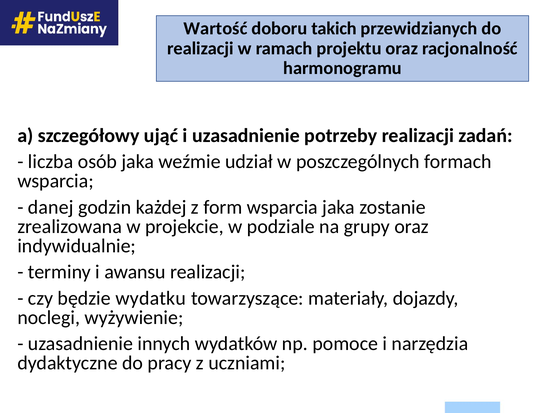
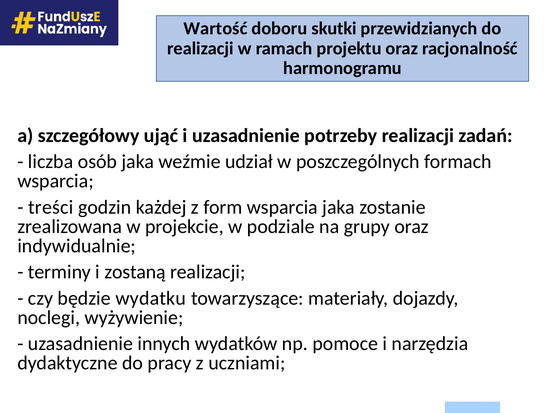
takich: takich -> skutki (334, 29)
danej: danej -> treści (51, 207)
awansu: awansu -> zostaną (135, 272)
